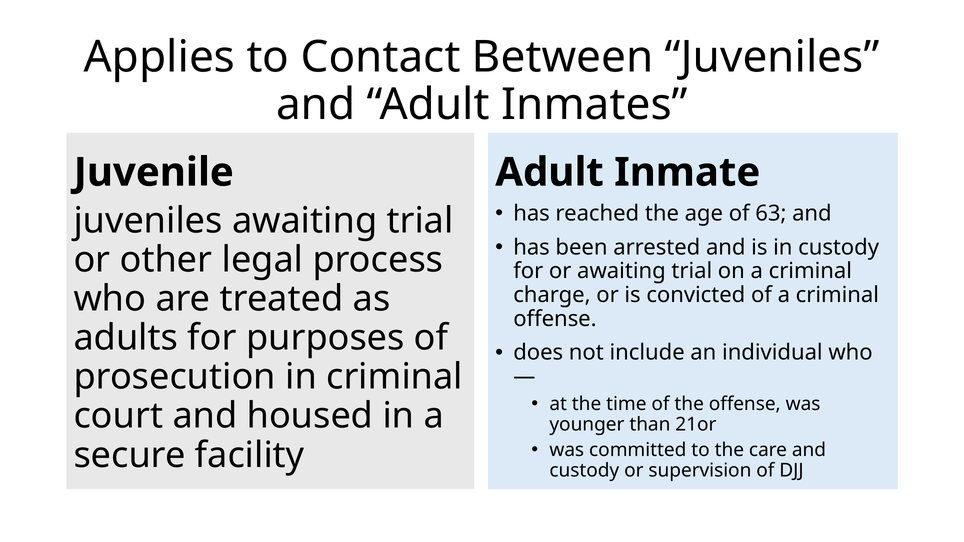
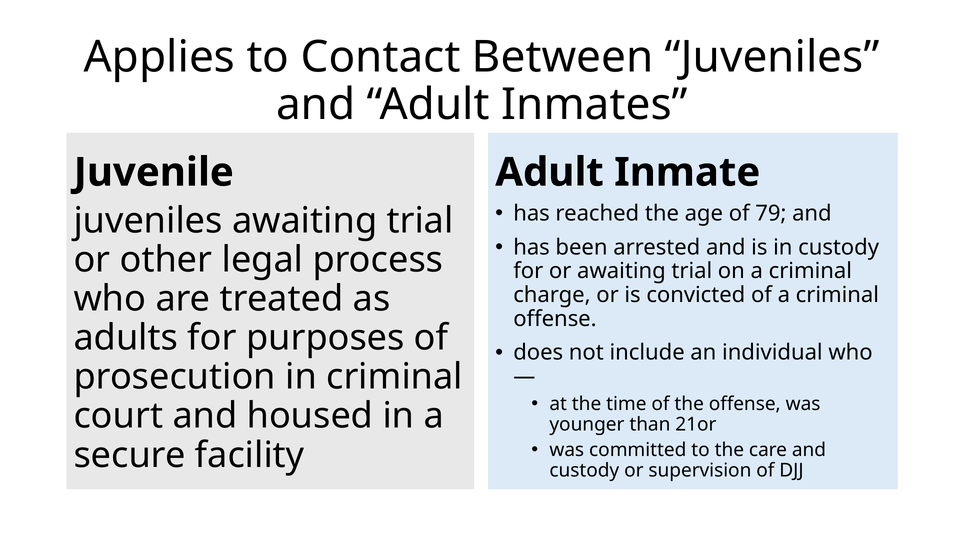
63: 63 -> 79 (771, 213)
